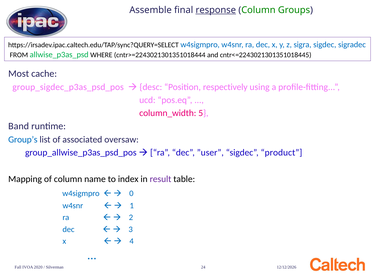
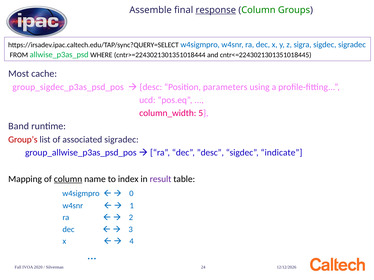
respectively: respectively -> parameters (225, 87)
Group’s colour: blue -> red (23, 140)
associated oversaw: oversaw -> sigradec (121, 140)
”user: ”user -> ”desc (210, 153)
product: product -> indicate (281, 153)
column underline: none -> present (68, 179)
